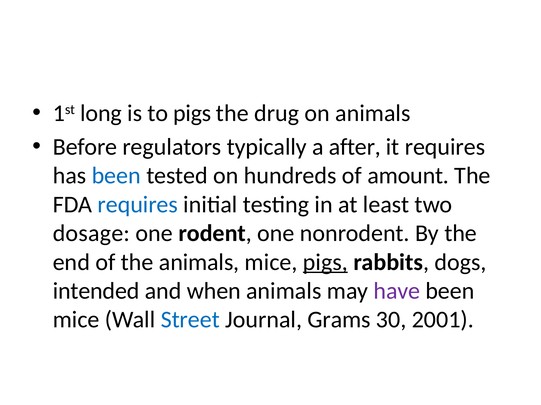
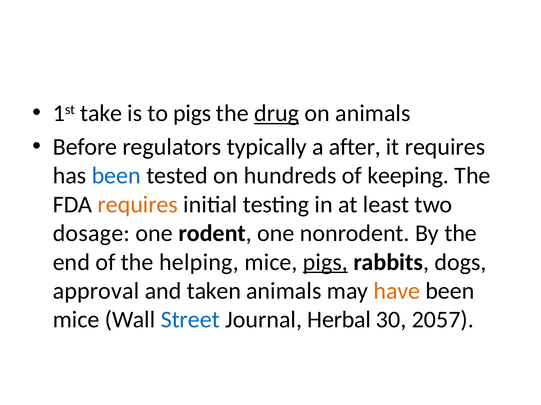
long: long -> take (101, 113)
drug underline: none -> present (277, 113)
amount: amount -> keeping (408, 176)
requires colour: blue -> orange (138, 205)
the animals: animals -> helping (199, 263)
intended: intended -> approval (96, 291)
when: when -> taken (214, 291)
have colour: purple -> orange (397, 291)
Grams: Grams -> Herbal (339, 320)
2001: 2001 -> 2057 (443, 320)
